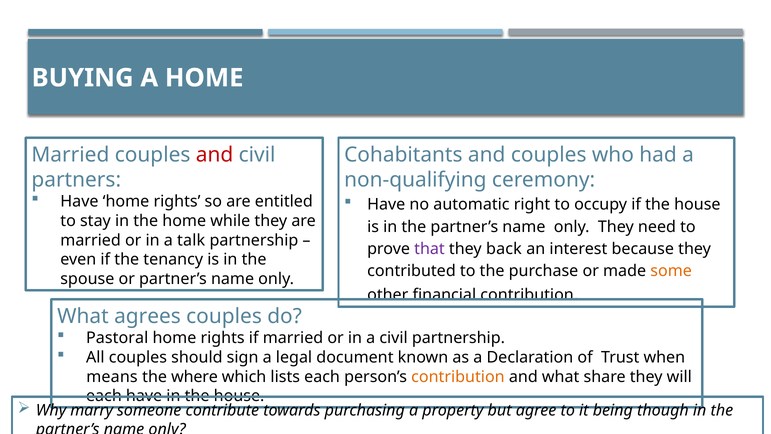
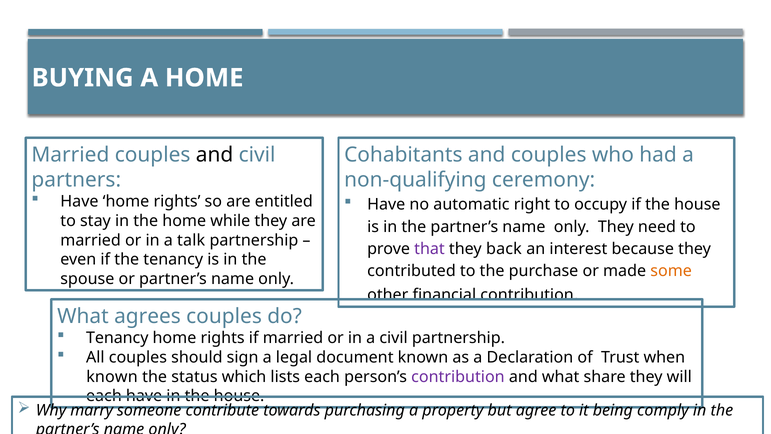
and colour: red -> black (215, 155)
Pastoral: Pastoral -> Tenancy (117, 338)
means: means -> known (112, 376)
where: where -> status (194, 376)
contribution colour: orange -> purple (458, 376)
though: though -> comply (663, 410)
